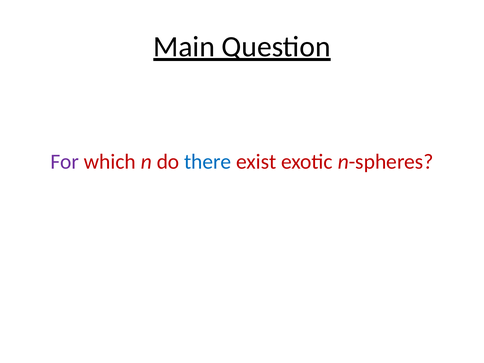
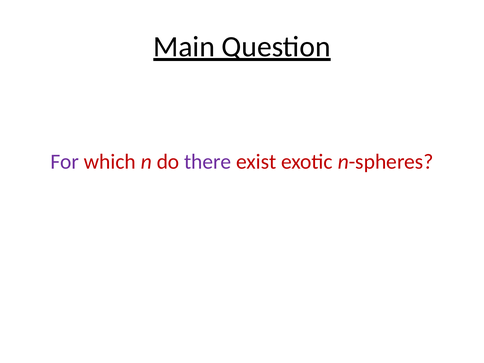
there colour: blue -> purple (208, 162)
